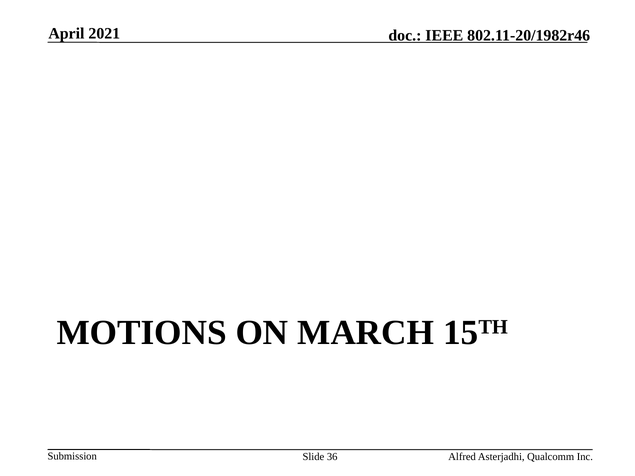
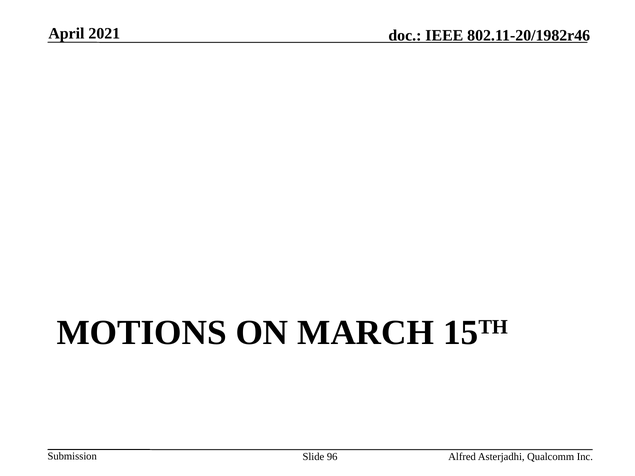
36: 36 -> 96 (332, 457)
